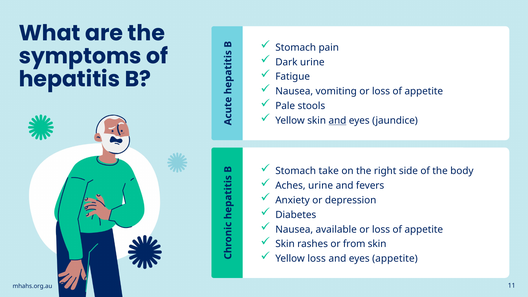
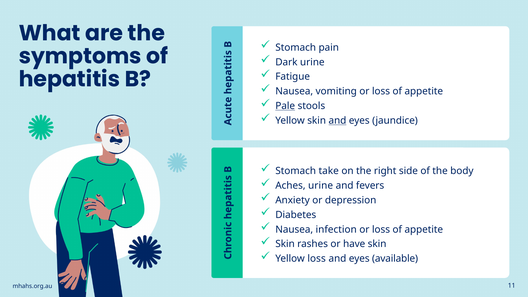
Pale underline: none -> present (285, 106)
available: available -> infection (336, 229)
from: from -> have (354, 244)
eyes appetite: appetite -> available (395, 259)
